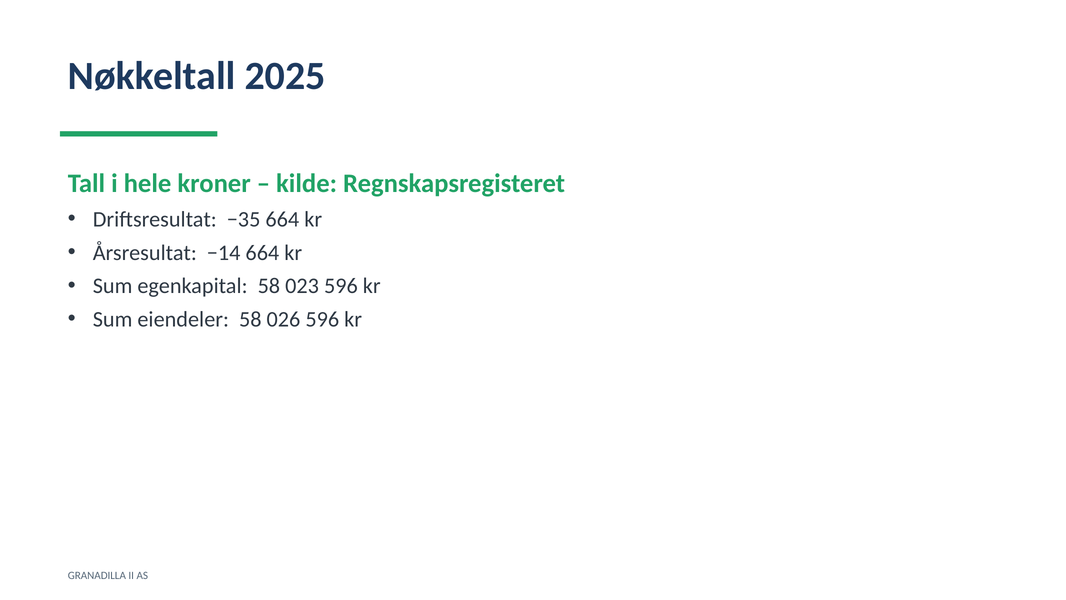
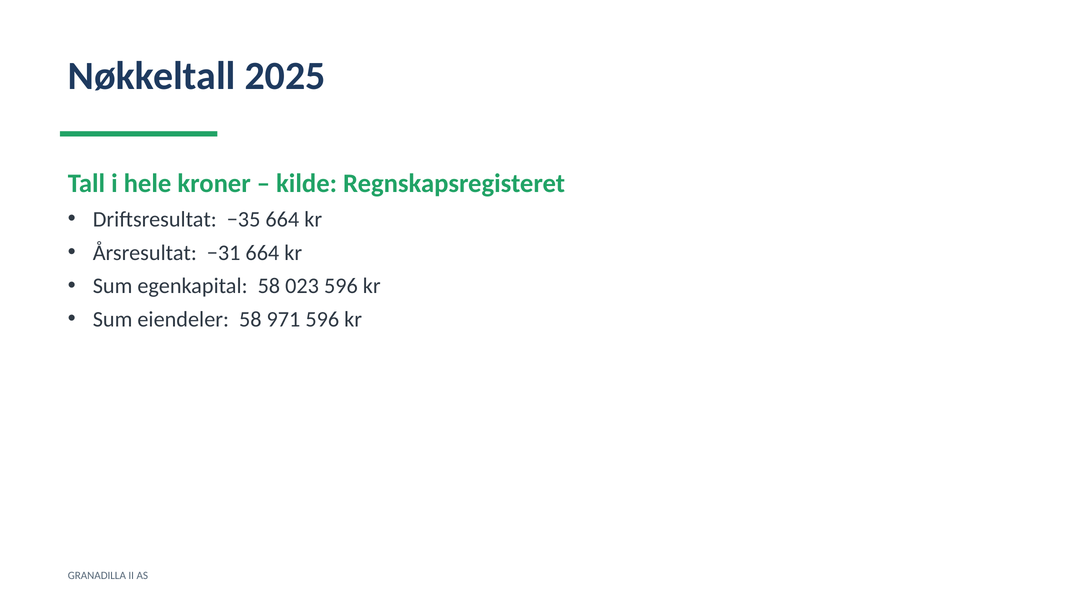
−14: −14 -> −31 (224, 253)
026: 026 -> 971 (283, 319)
